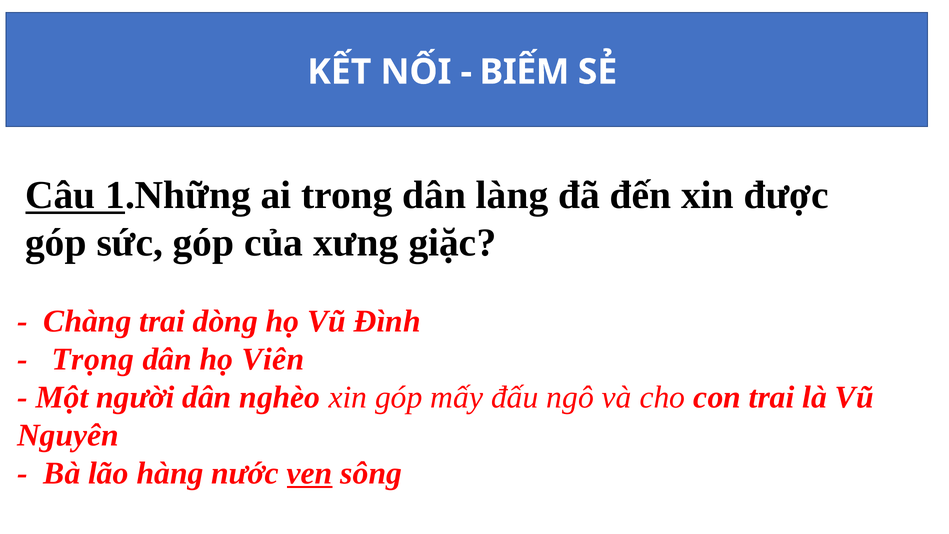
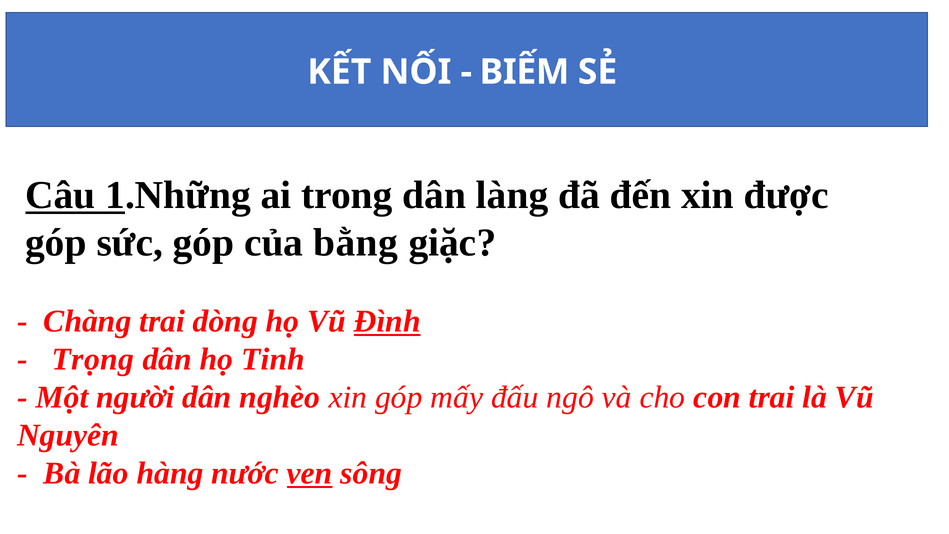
xưng: xưng -> bằng (356, 243)
Đình underline: none -> present (387, 321)
Viên: Viên -> Tinh (273, 359)
